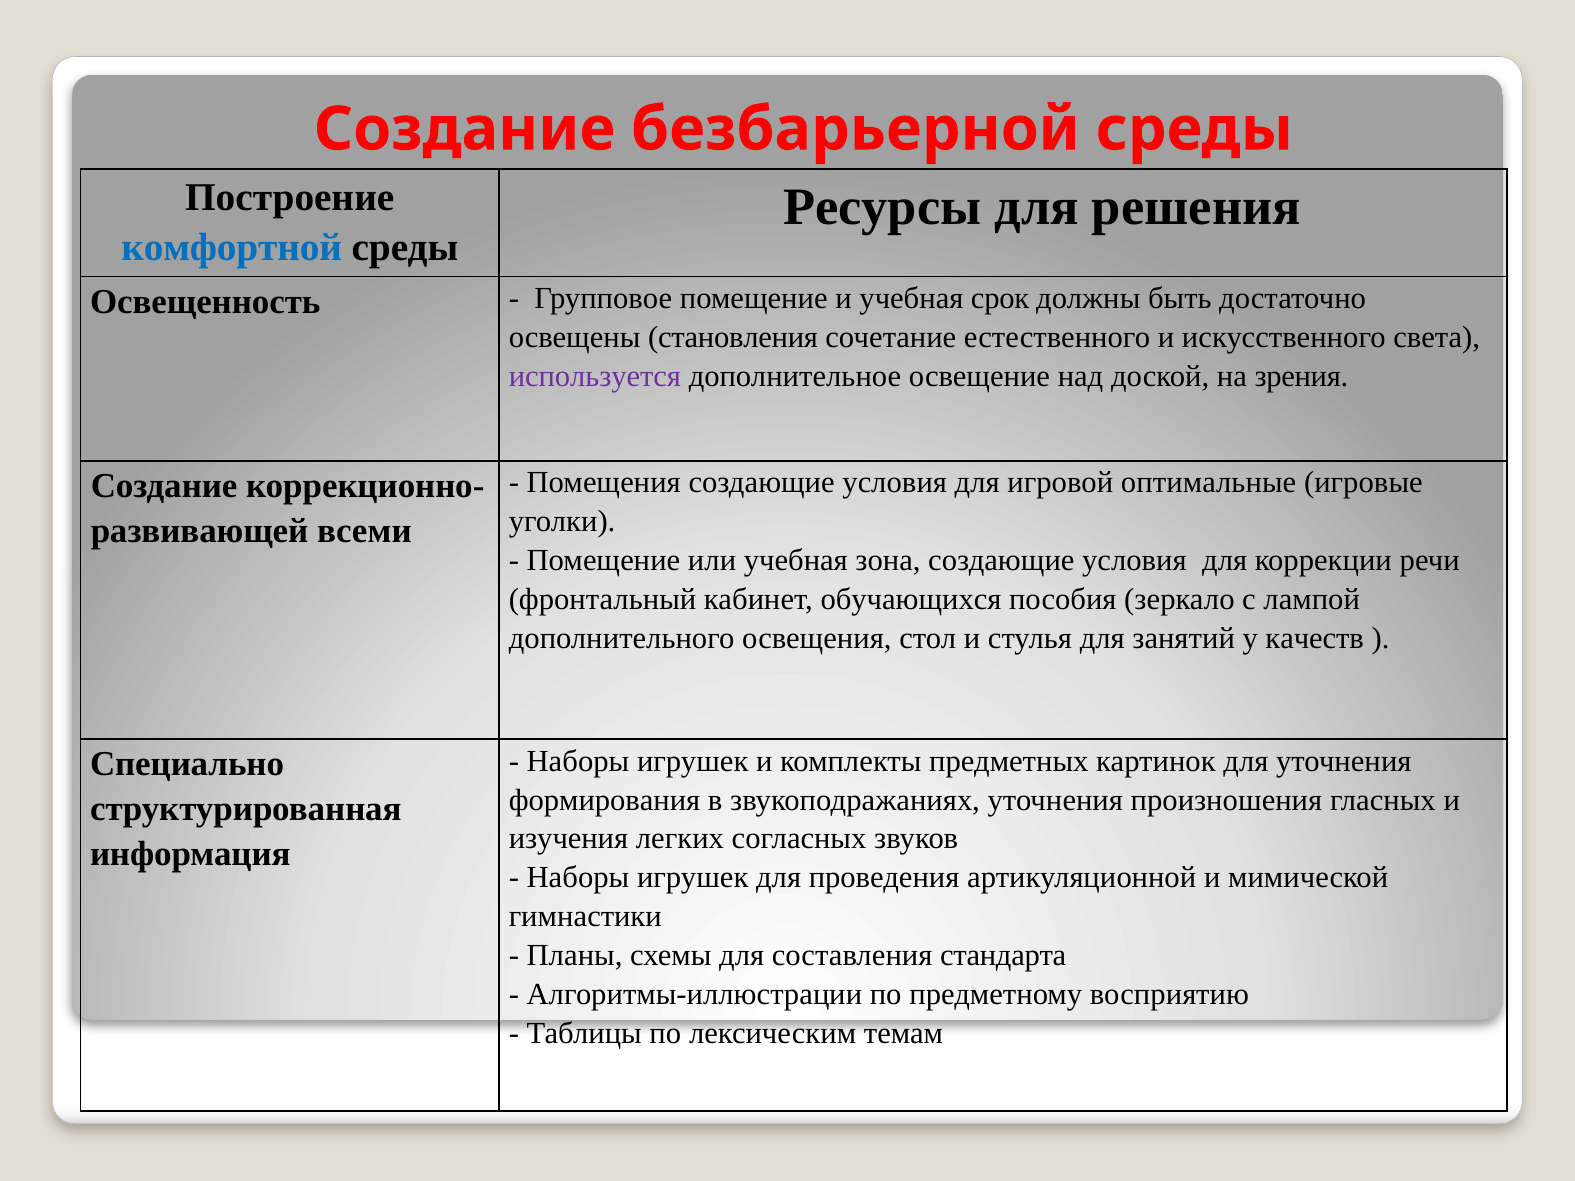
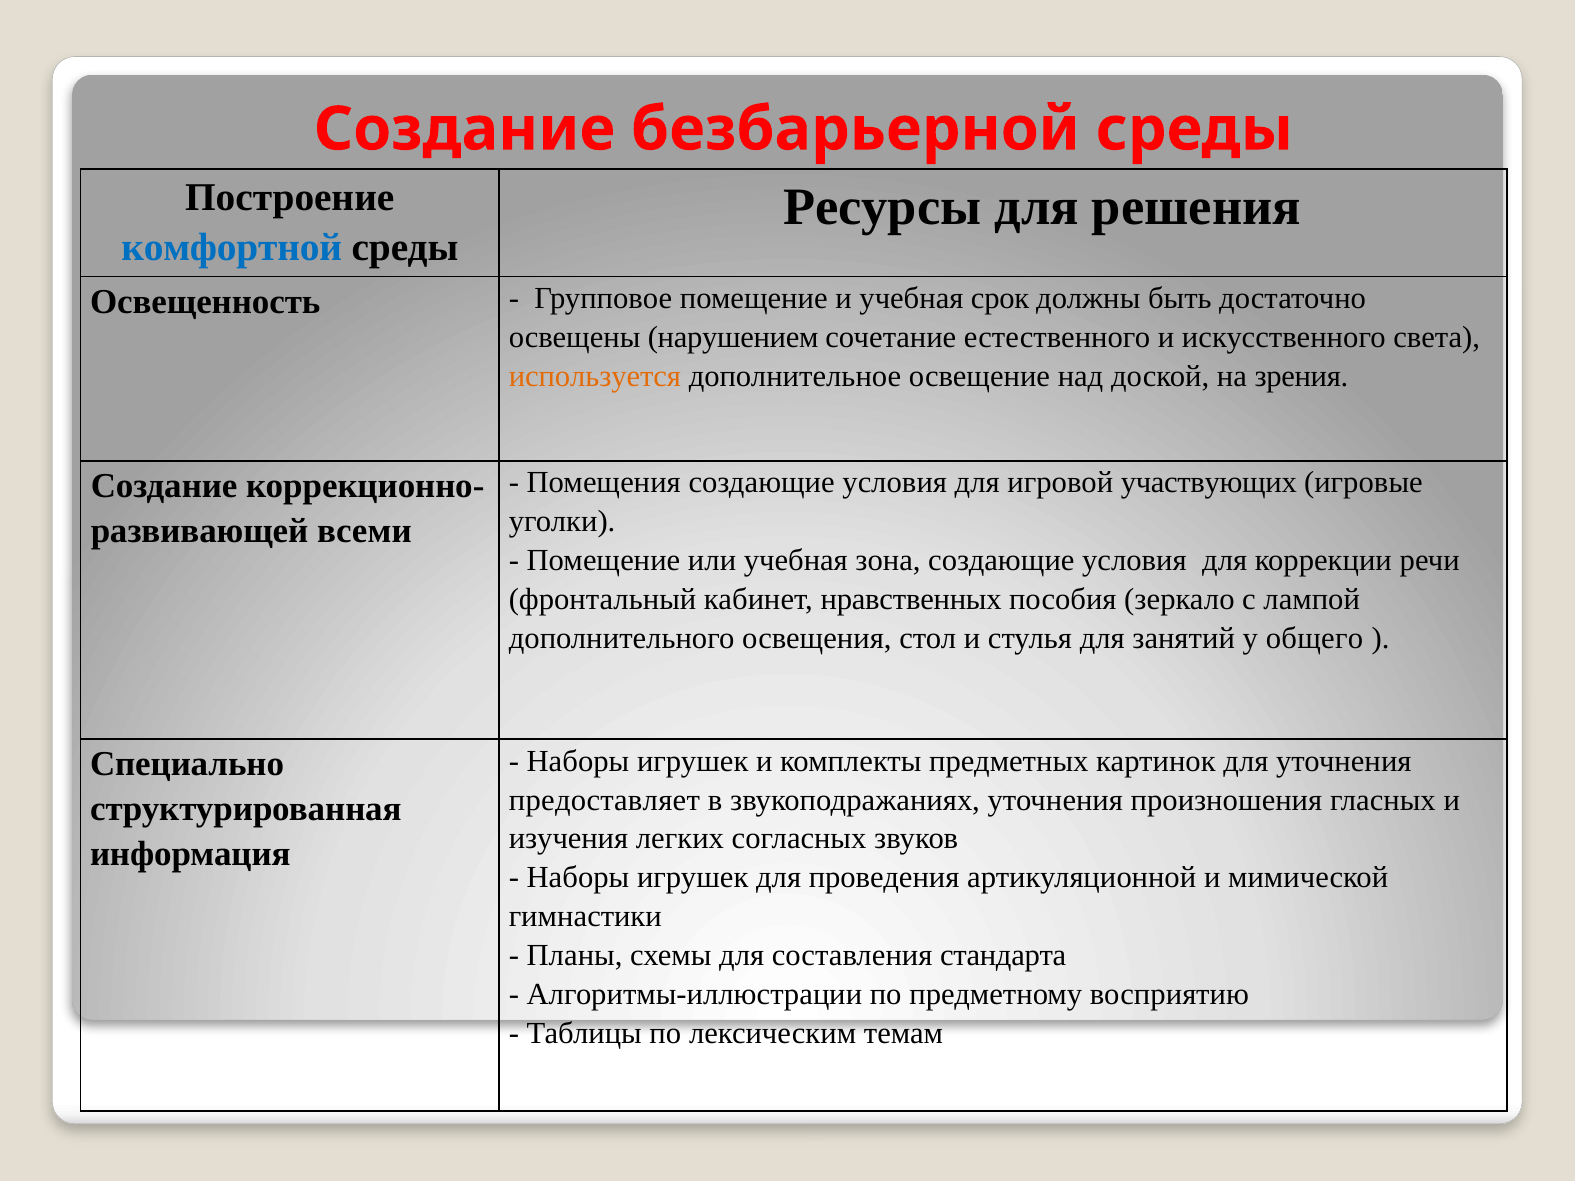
становления: становления -> нарушением (733, 338)
используется colour: purple -> orange (595, 376)
оптимальные: оптимальные -> участвующих (1209, 483)
обучающихся: обучающихся -> нравственных (911, 600)
качеств: качеств -> общего (1315, 638)
формирования: формирования -> предоставляет (604, 800)
